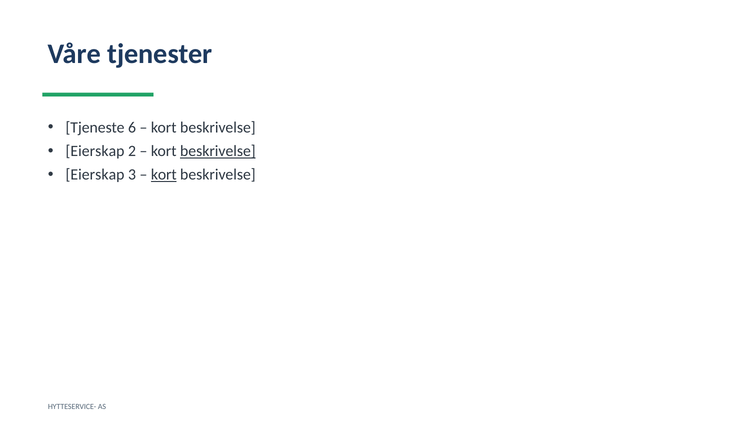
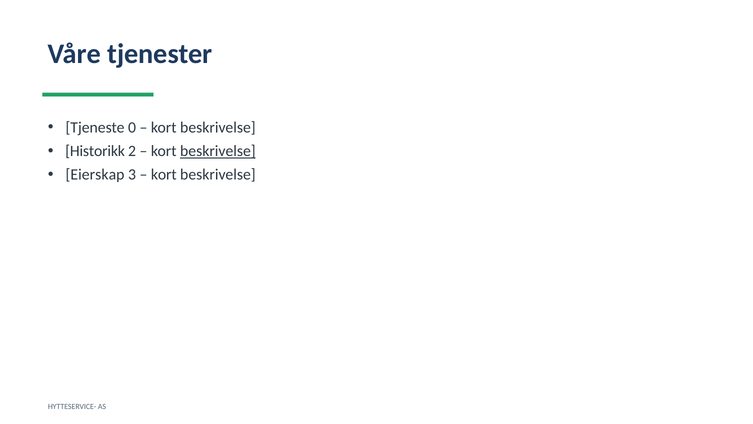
6: 6 -> 0 (132, 128)
Eierskap: Eierskap -> Historikk (95, 151)
kort underline: present -> none (164, 175)
